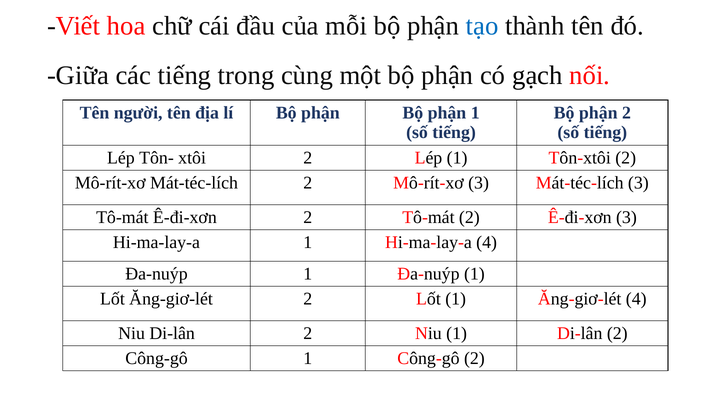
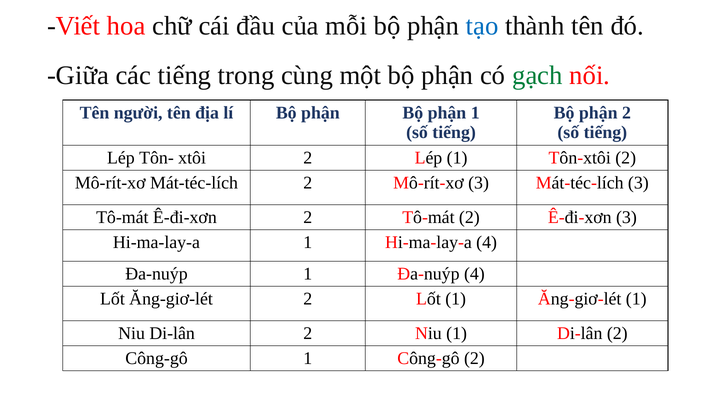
gạch colour: black -> green (537, 76)
1 Đa-nuýp 1: 1 -> 4 (474, 274)
Ăng-giơ-lét 4: 4 -> 1 (636, 299)
